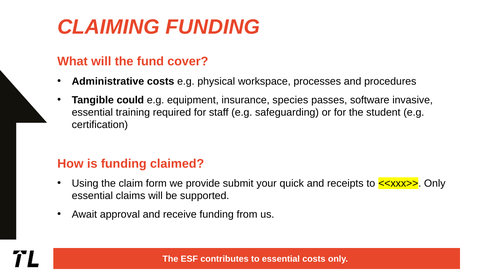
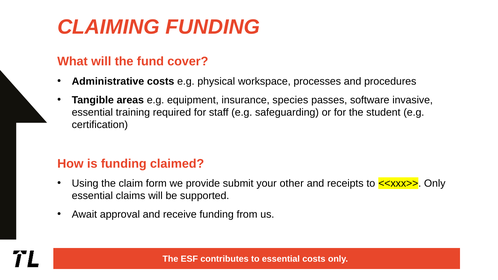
could: could -> areas (130, 100)
quick: quick -> other (292, 183)
